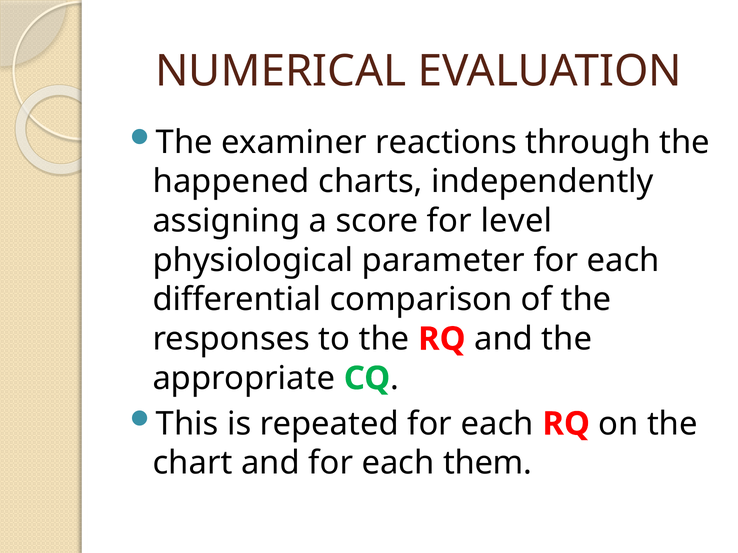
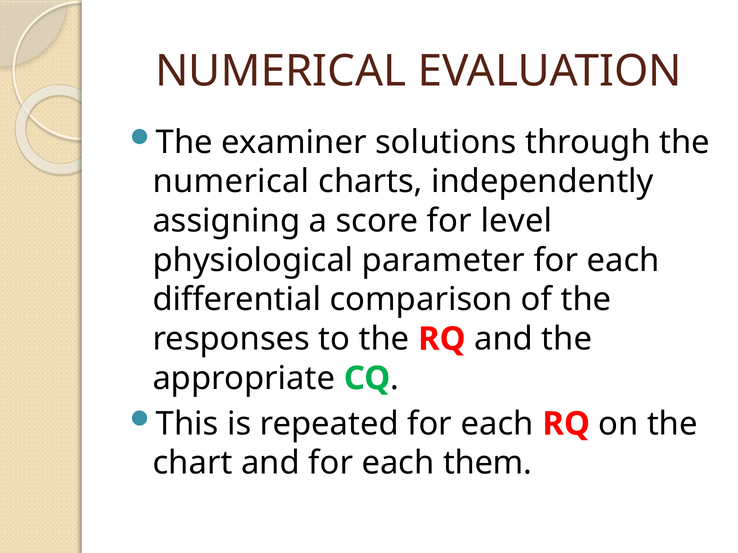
reactions: reactions -> solutions (446, 142)
happened: happened -> numerical (231, 182)
